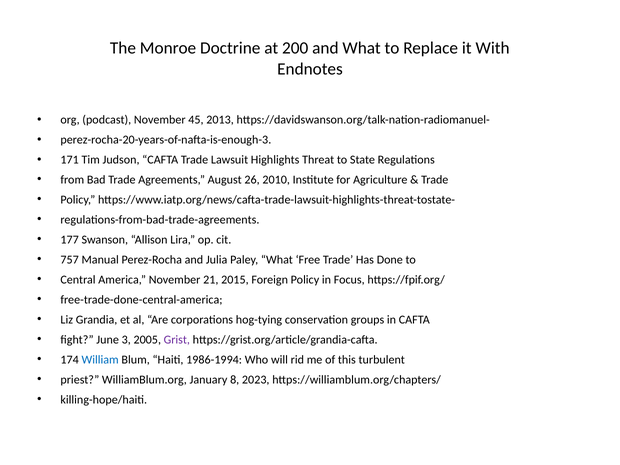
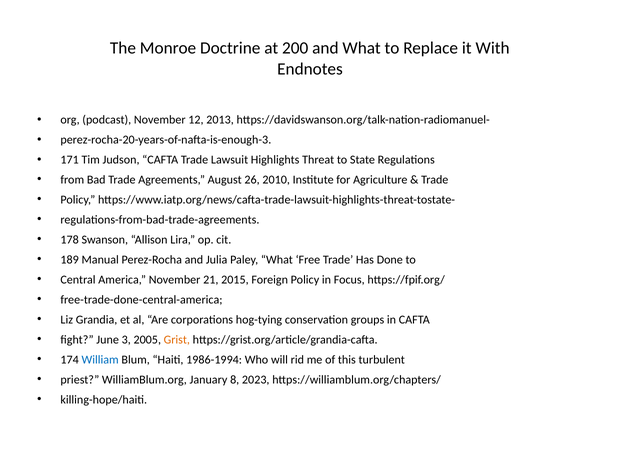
45: 45 -> 12 (196, 120)
177: 177 -> 178 (70, 240)
757: 757 -> 189 (70, 260)
Grist colour: purple -> orange (177, 340)
